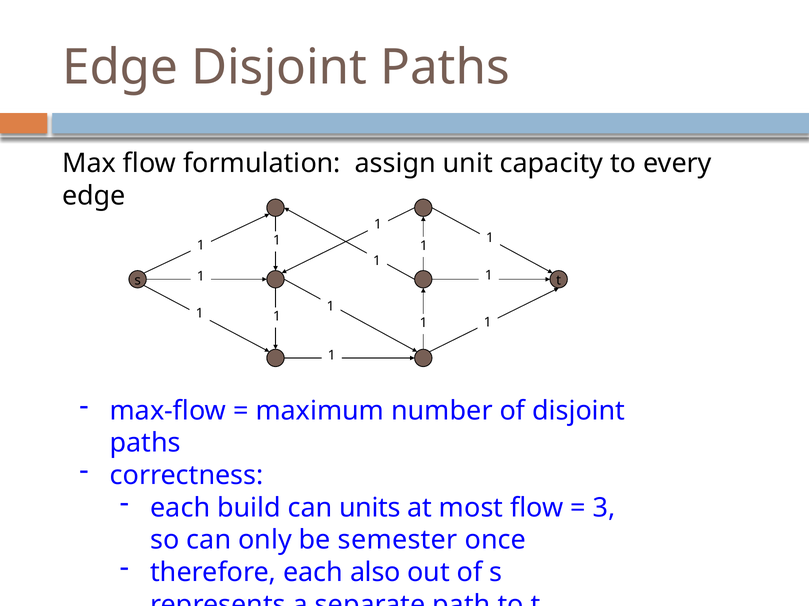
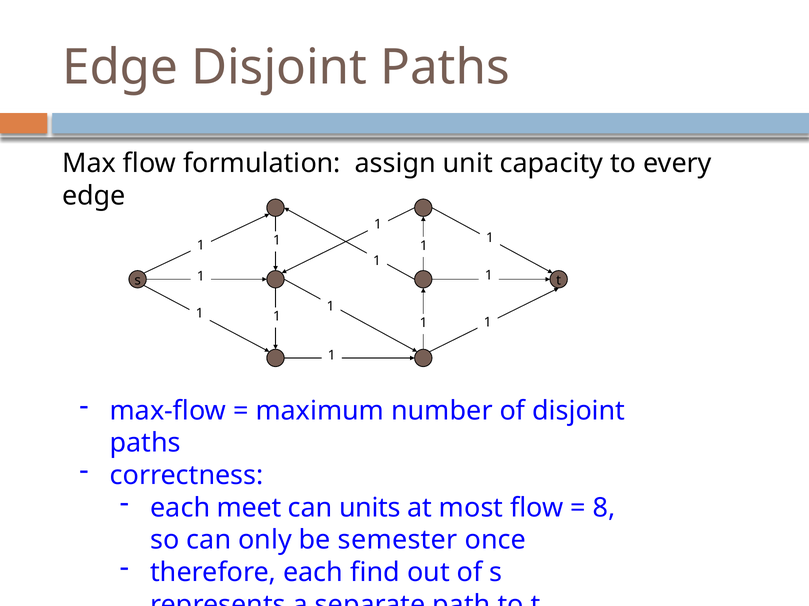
build: build -> meet (249, 508)
3: 3 -> 8 (604, 508)
also: also -> find (375, 573)
